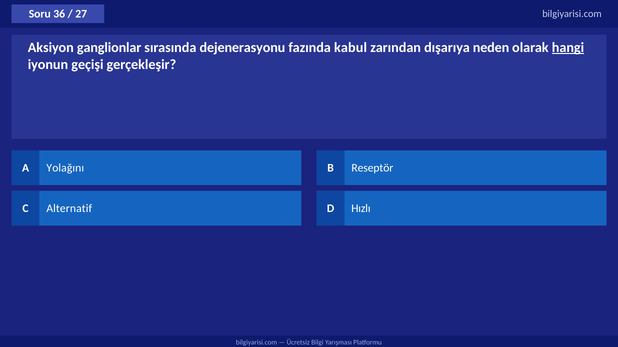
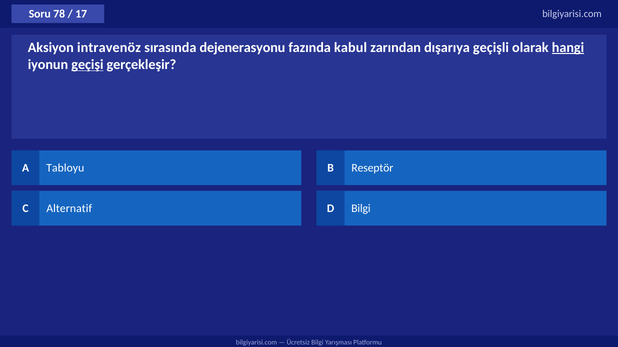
36: 36 -> 78 (59, 14)
27: 27 -> 17 (81, 14)
ganglionlar: ganglionlar -> intravenöz (109, 48)
neden: neden -> geçişli (491, 48)
geçişi underline: none -> present (87, 65)
Yolağını: Yolağını -> Tabloyu (65, 168)
D Hızlı: Hızlı -> Bilgi (361, 209)
